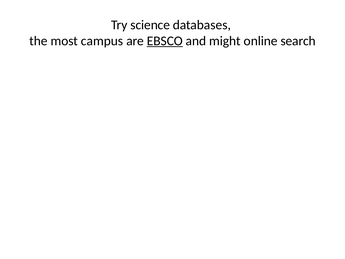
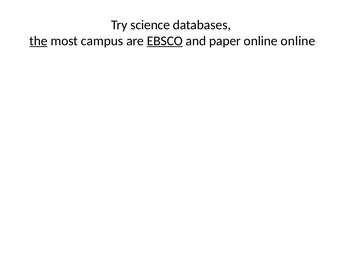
the underline: none -> present (38, 41)
might: might -> paper (225, 41)
online search: search -> online (298, 41)
